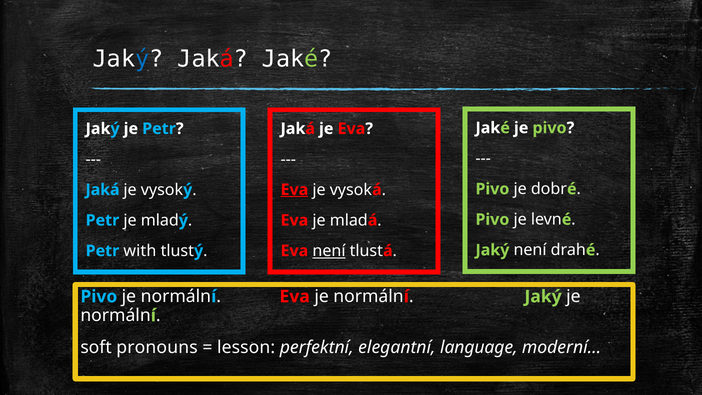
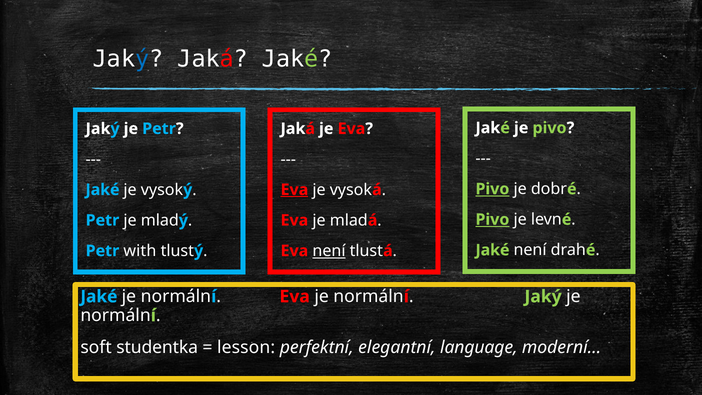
Pivo underline: none -> present (492, 189)
Jaká: Jaká -> Jaké (103, 190)
Pivo underline: none -> present (492, 220)
Jaký: Jaký -> Jaké (492, 250)
Pivo: Pivo -> Jaké (99, 297)
pronouns: pronouns -> studentka (157, 348)
